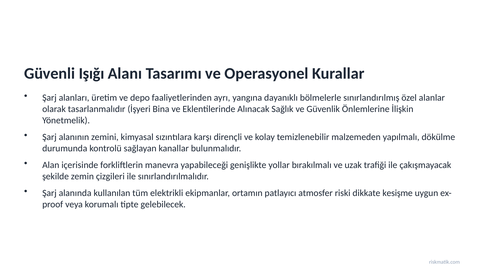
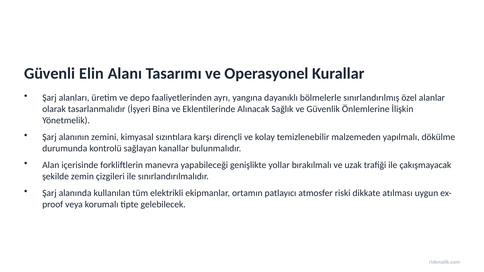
Işığı: Işığı -> Elin (91, 74)
kesişme: kesişme -> atılması (397, 193)
